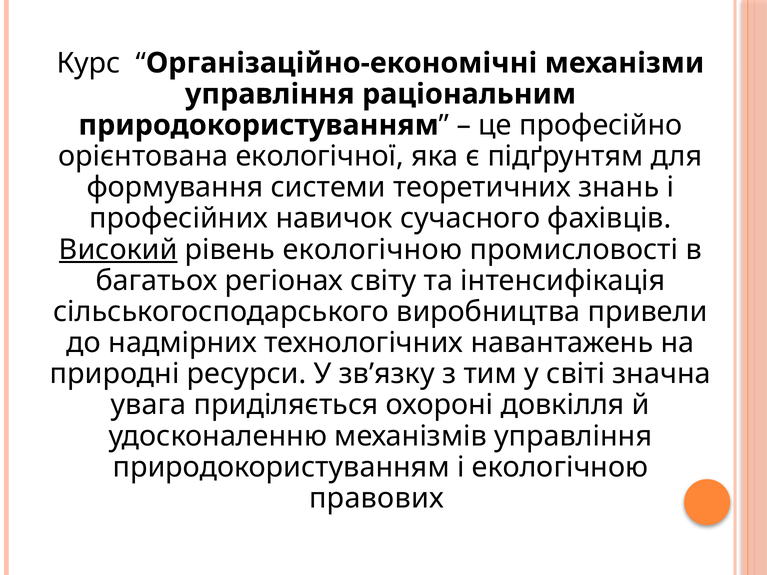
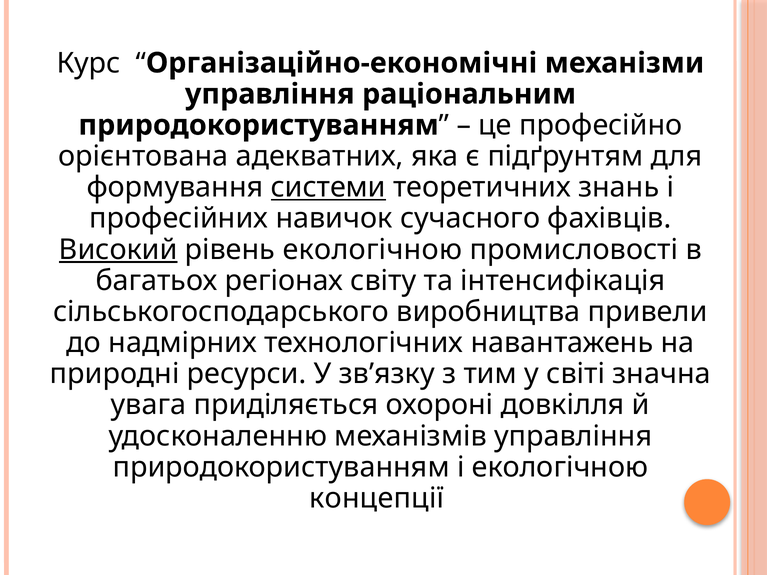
екологічної: екологічної -> адекватних (320, 156)
системи underline: none -> present (328, 187)
правових: правових -> концепції (377, 498)
